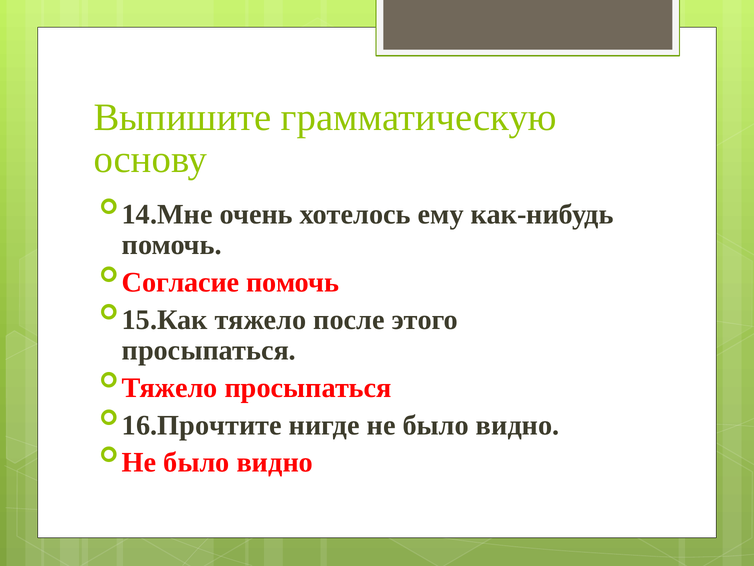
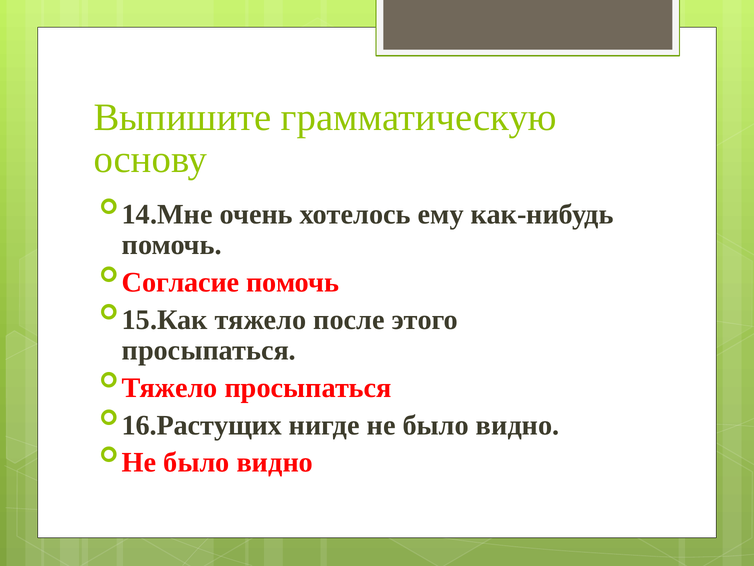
16.Прочтите: 16.Прочтите -> 16.Растущих (202, 425)
